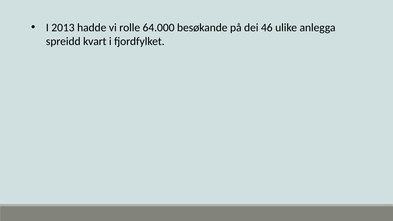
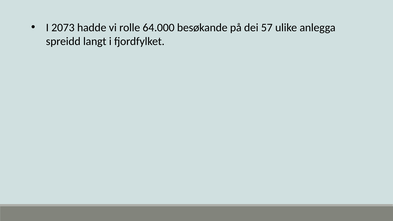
2013: 2013 -> 2073 (63, 28)
46: 46 -> 57 (267, 28)
kvart: kvart -> langt (95, 41)
